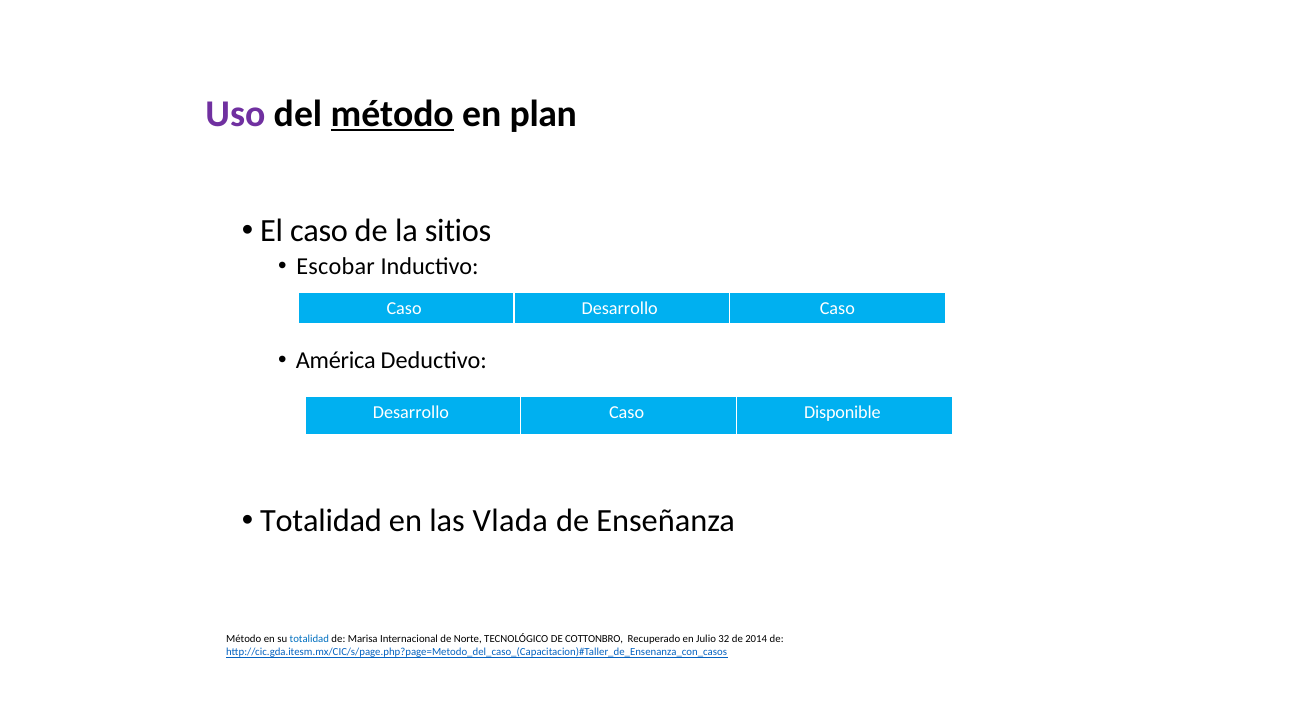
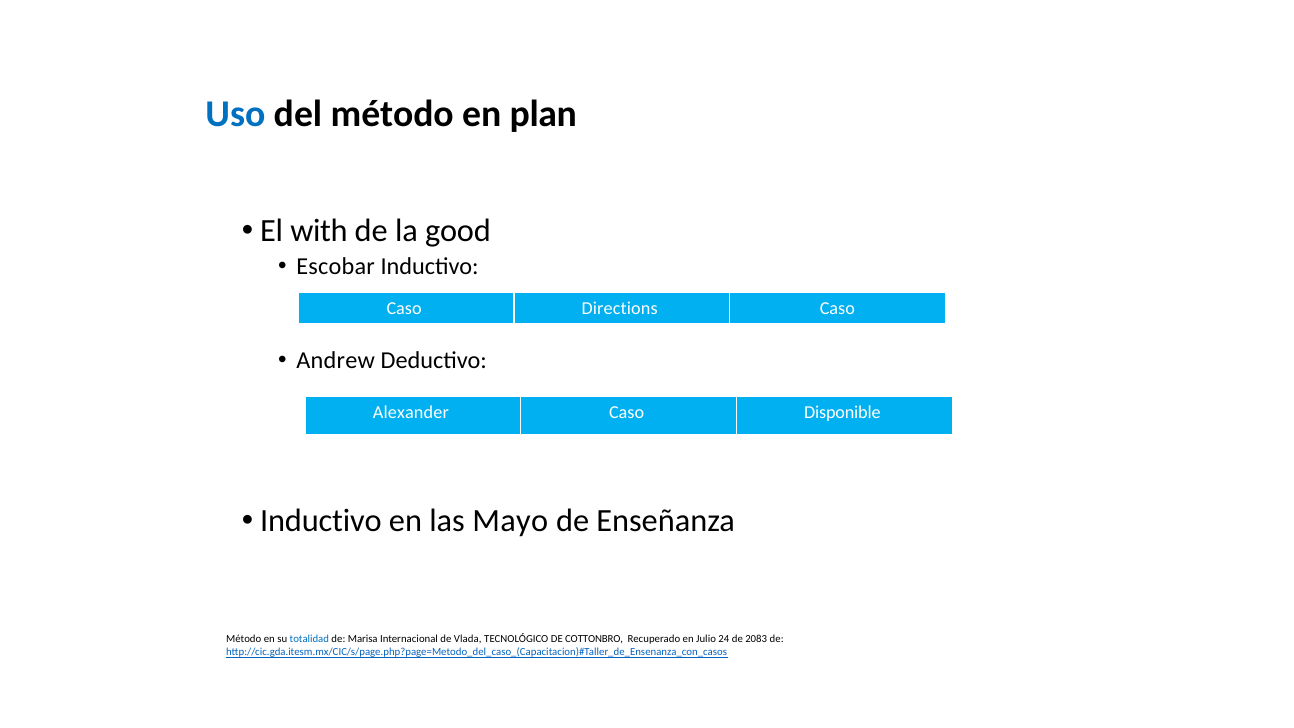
Uso colour: purple -> blue (235, 114)
método underline: present -> none (392, 114)
El caso: caso -> with (319, 231)
sitios: sitios -> good (458, 231)
Desarrollo: Desarrollo -> Directions (620, 308)
América: América -> Andrew (336, 360)
Desarrollo: Desarrollo -> Alexander (411, 412)
Totalidad: Totalidad -> Inductivo (321, 521)
Vlada: Vlada -> Mayo (510, 521)
Norte: Norte -> Vlada (468, 639)
32: 32 -> 24 (724, 639)
2014: 2014 -> 2083 (756, 639)
